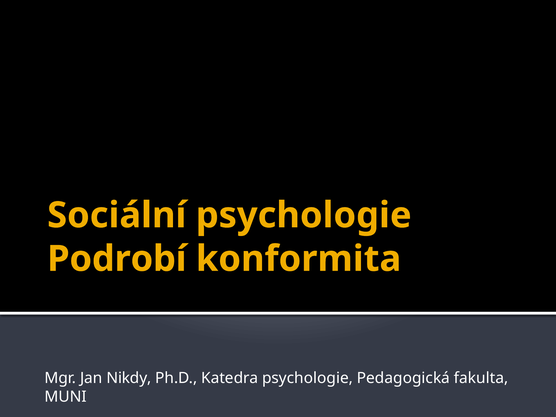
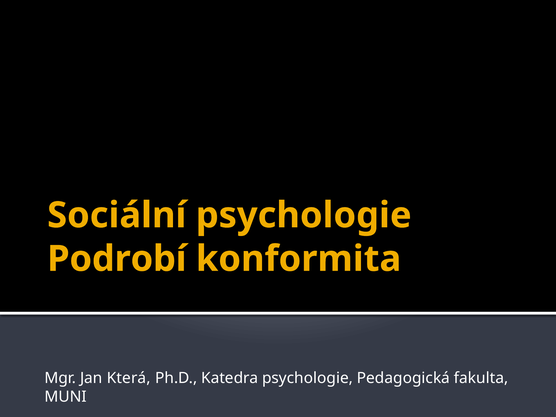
Nikdy: Nikdy -> Která (129, 378)
